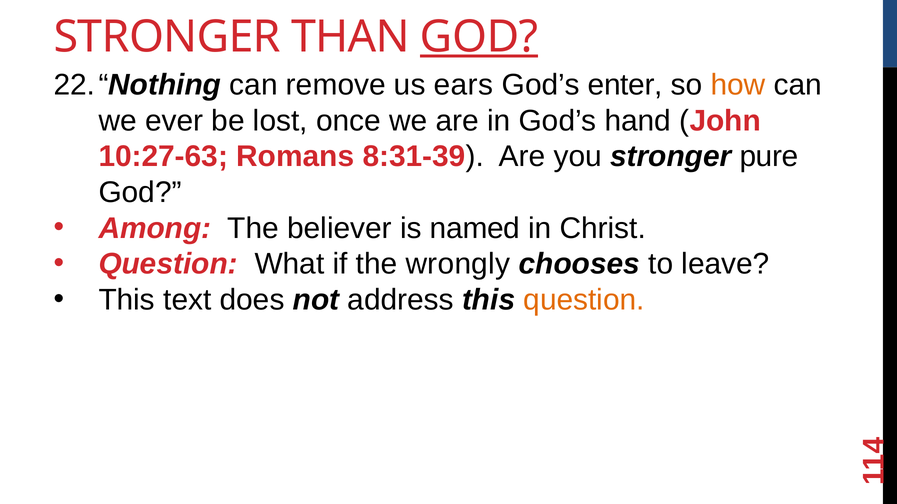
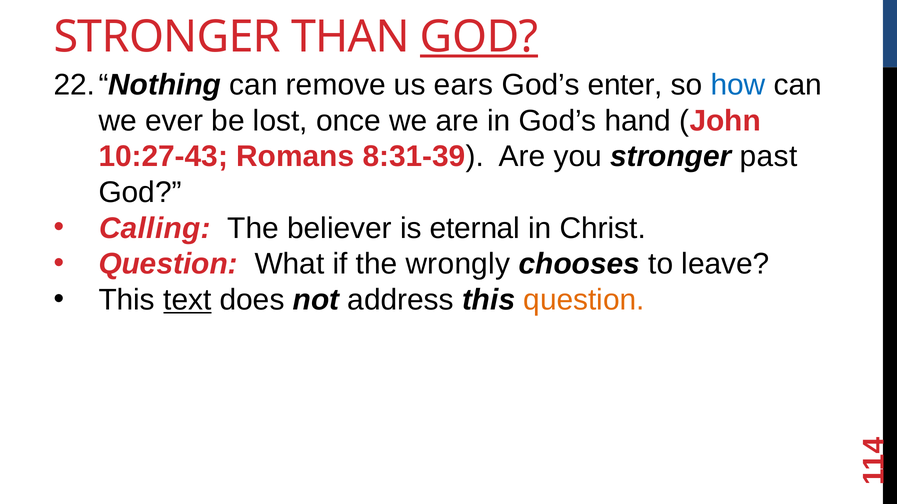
how colour: orange -> blue (738, 85)
10:27-63: 10:27-63 -> 10:27-43 (163, 157)
pure: pure -> past (769, 157)
Among: Among -> Calling (155, 229)
named: named -> eternal (475, 229)
text underline: none -> present (187, 300)
